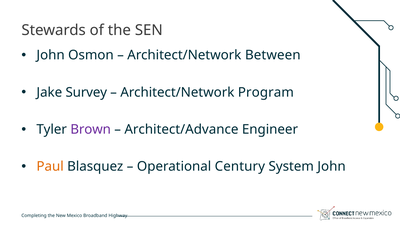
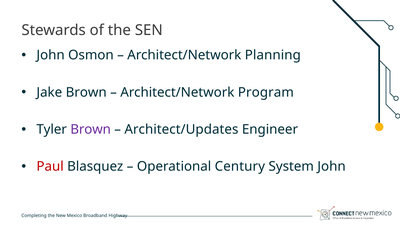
Between: Between -> Planning (273, 55)
Jake Survey: Survey -> Brown (86, 92)
Architect/Advance: Architect/Advance -> Architect/Updates (181, 129)
Paul colour: orange -> red (50, 167)
